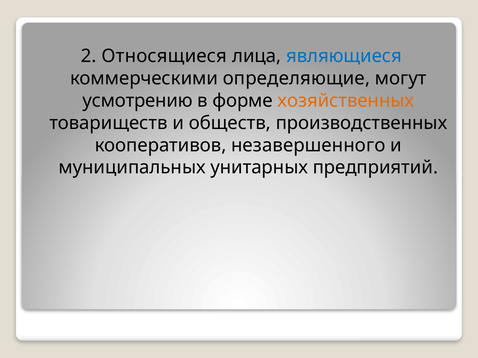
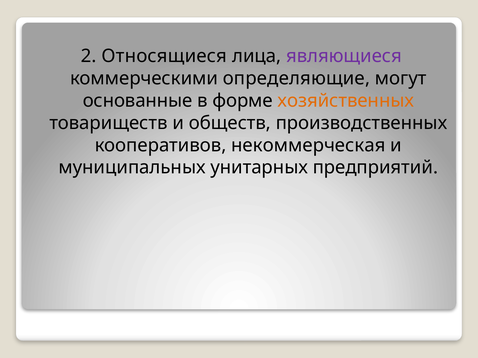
являющиеся colour: blue -> purple (344, 56)
усмотрению: усмотрению -> основанные (138, 101)
незавершенного: незавершенного -> некоммерческая (308, 145)
